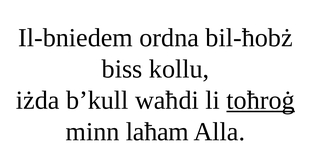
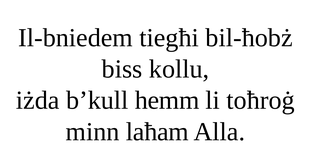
ordna: ordna -> tiegħi (169, 38)
waħdi: waħdi -> hemm (167, 101)
toħroġ underline: present -> none (261, 101)
